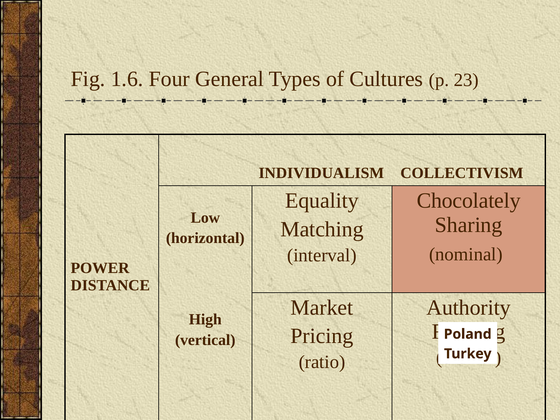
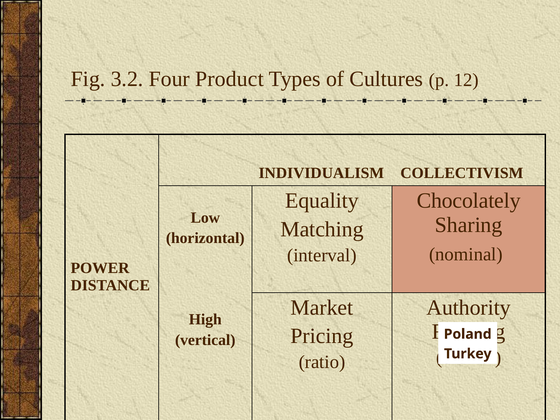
1.6: 1.6 -> 3.2 (127, 79)
General: General -> Product (230, 79)
23: 23 -> 12 (466, 80)
